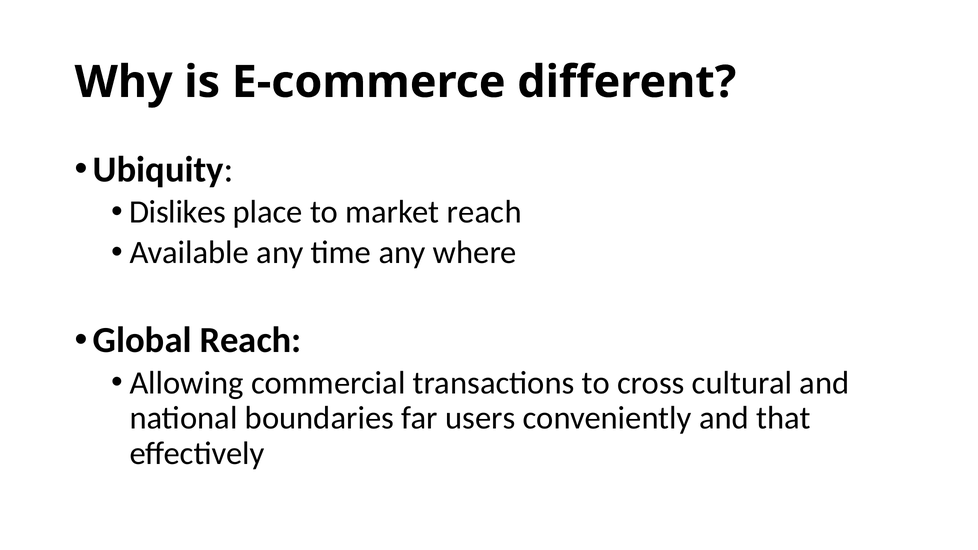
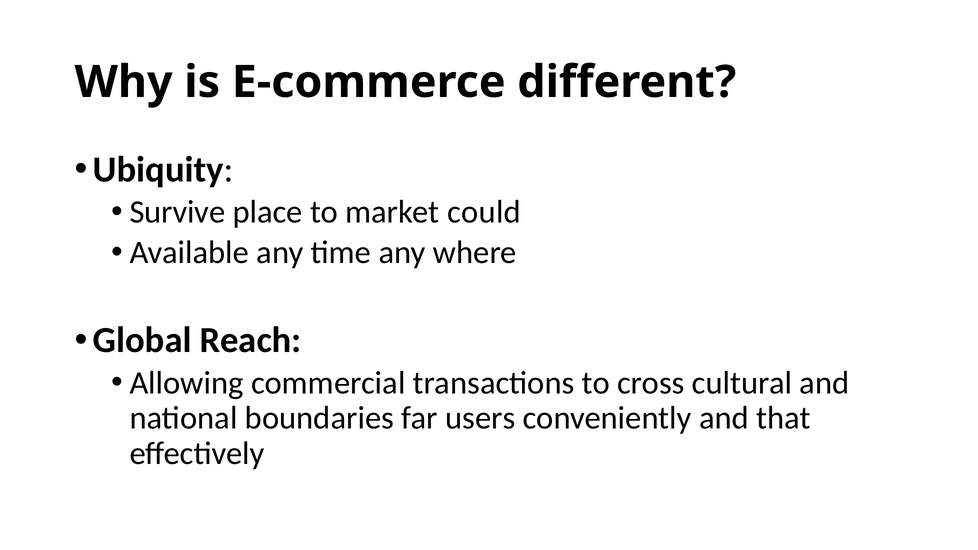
Dislikes: Dislikes -> Survive (177, 212)
market reach: reach -> could (484, 212)
